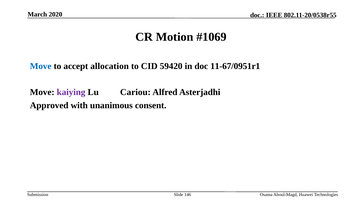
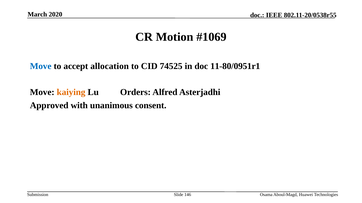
59420: 59420 -> 74525 (171, 66)
11-67/0951r1: 11-67/0951r1 -> 11-80/0951r1 (235, 66)
kaiying colour: purple -> orange (71, 93)
Cariou: Cariou -> Orders (135, 93)
